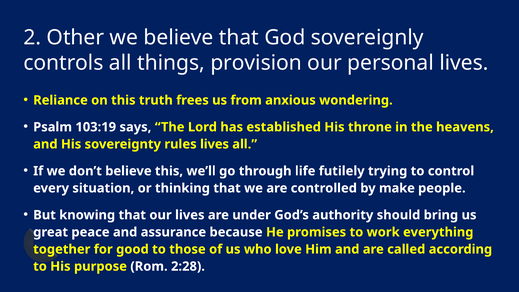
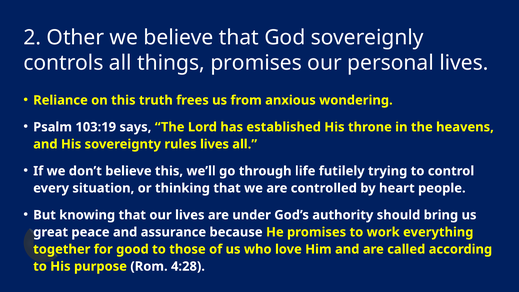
things provision: provision -> promises (256, 63)
make: make -> heart (397, 188)
2:28: 2:28 -> 4:28 (188, 266)
